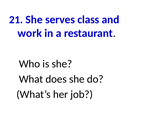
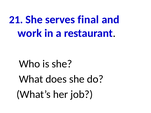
class: class -> final (88, 20)
